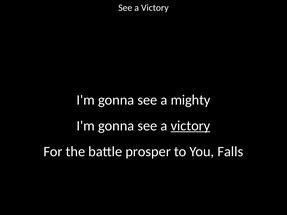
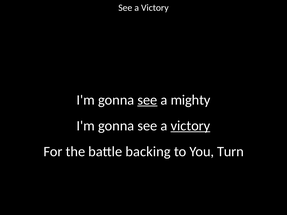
see underline: none -> present (147, 100)
prosper: prosper -> backing (148, 152)
Falls: Falls -> Turn (230, 152)
